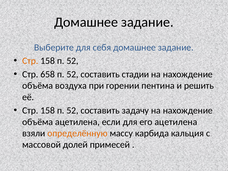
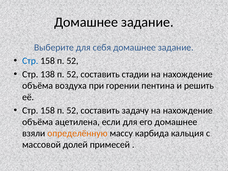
Стр colour: orange -> blue (30, 61)
658: 658 -> 138 (48, 74)
его ацетилена: ацетилена -> домашнее (176, 122)
